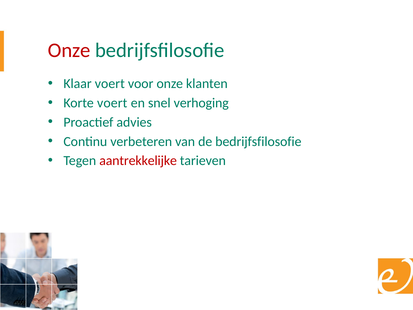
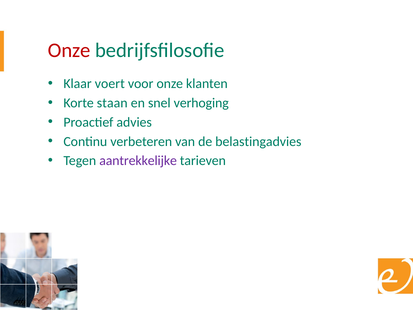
Korte voert: voert -> staan (112, 103)
de bedrijfsfilosofie: bedrijfsfilosofie -> belastingadvies (258, 141)
aantrekkelijke colour: red -> purple (138, 161)
